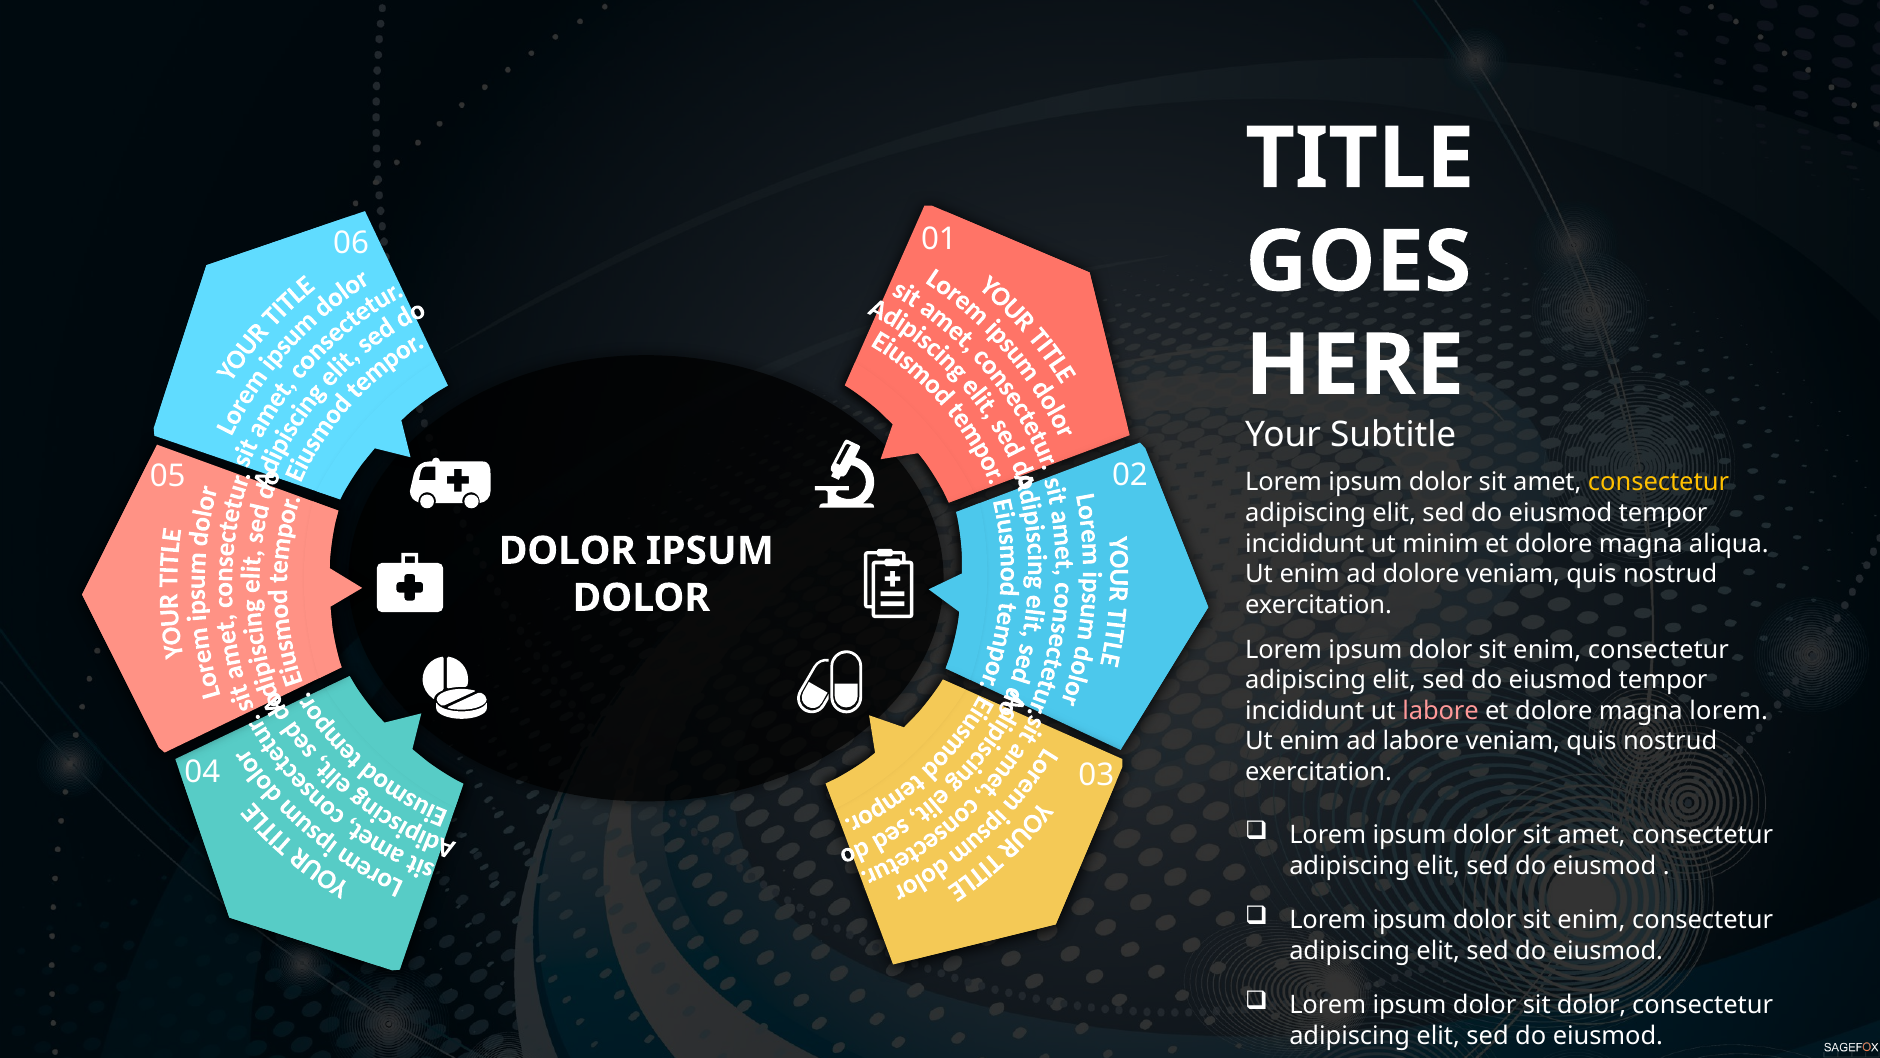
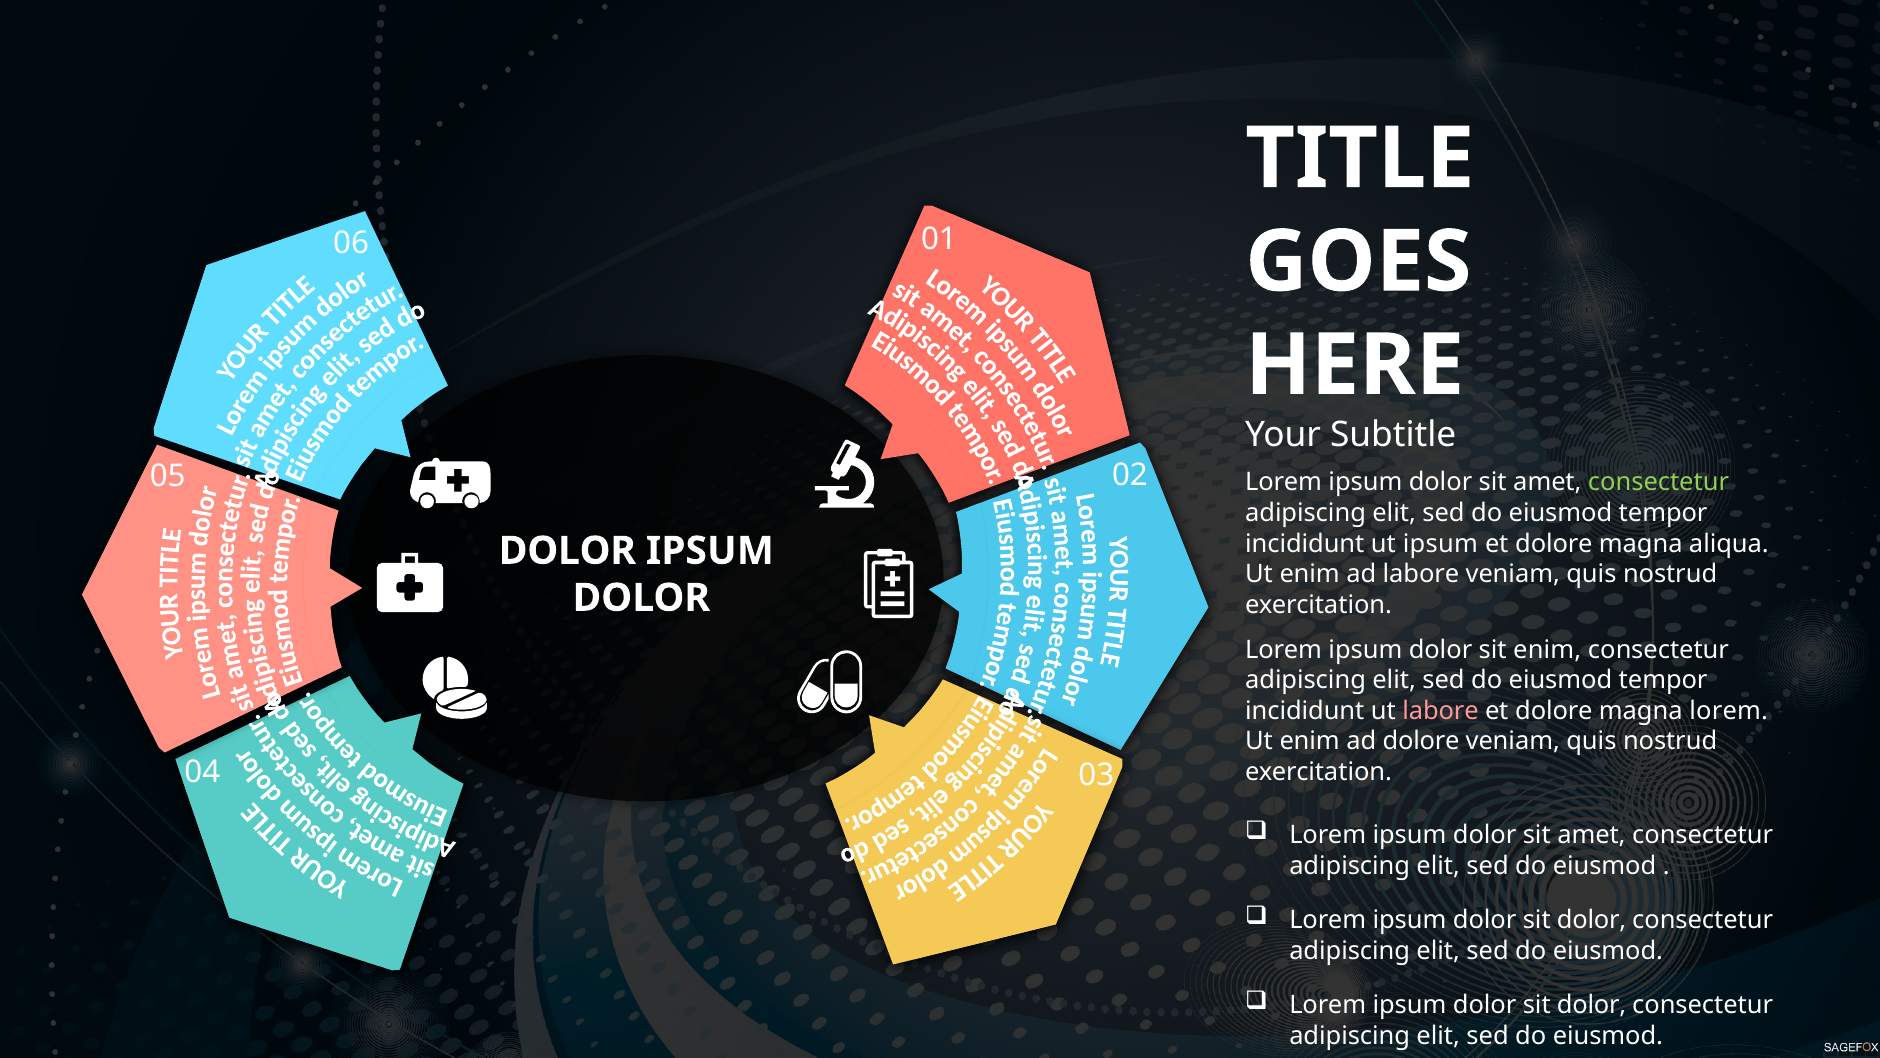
consectetur colour: yellow -> light green (1659, 482)
ut minim: minim -> ipsum (1440, 543)
ad dolore: dolore -> labore (1421, 574)
ad labore: labore -> dolore (1421, 741)
enim: enim -> dolor (1592, 920)
